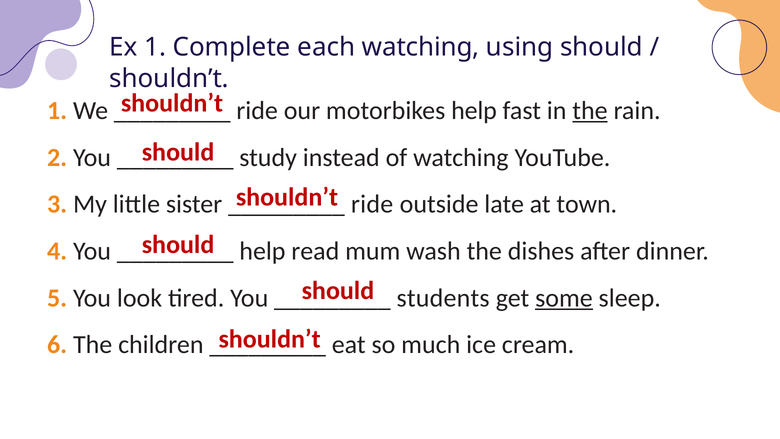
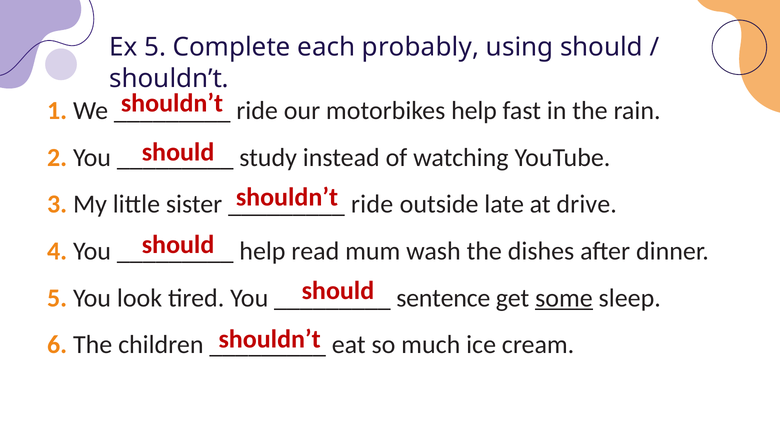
Ex 1: 1 -> 5 (155, 47)
each watching: watching -> probably (421, 47)
the underline: present -> none (590, 111)
town: town -> drive (587, 204)
students: students -> sentence (443, 298)
